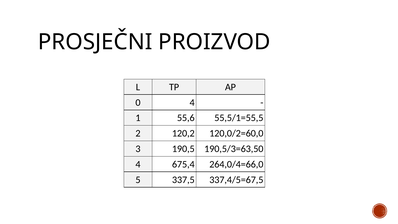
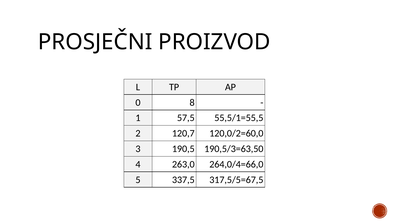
0 4: 4 -> 8 (192, 102)
55,6: 55,6 -> 57,5 (186, 118)
120,2: 120,2 -> 120,7 (183, 133)
675,4: 675,4 -> 263,0 (183, 164)
337,4/5=67,5: 337,4/5=67,5 -> 317,5/5=67,5 (236, 180)
